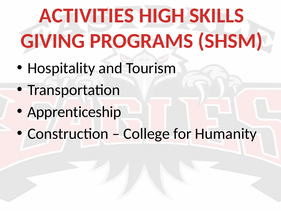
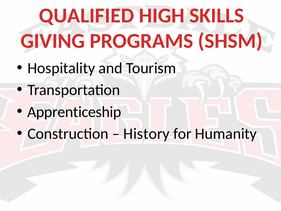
ACTIVITIES: ACTIVITIES -> QUALIFIED (87, 16)
College: College -> History (147, 134)
